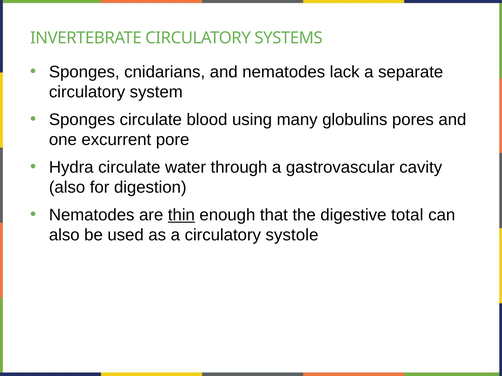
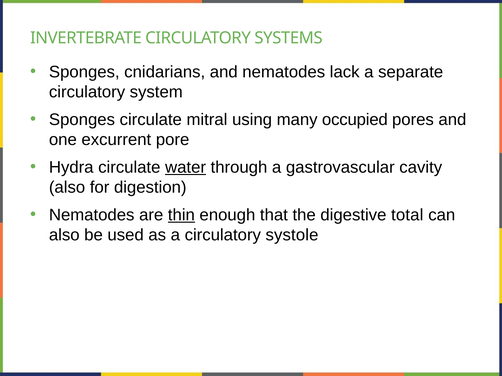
blood: blood -> mitral (207, 120)
globulins: globulins -> occupied (355, 120)
water underline: none -> present (186, 168)
